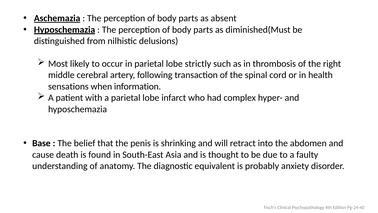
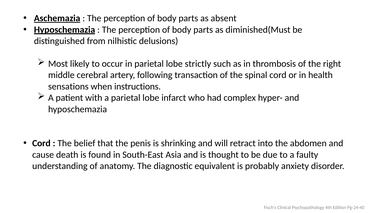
information: information -> instructions (137, 86)
Base: Base -> Cord (41, 143)
